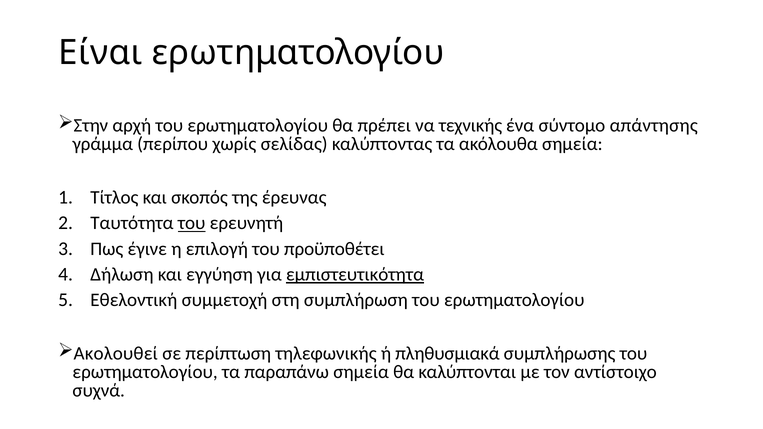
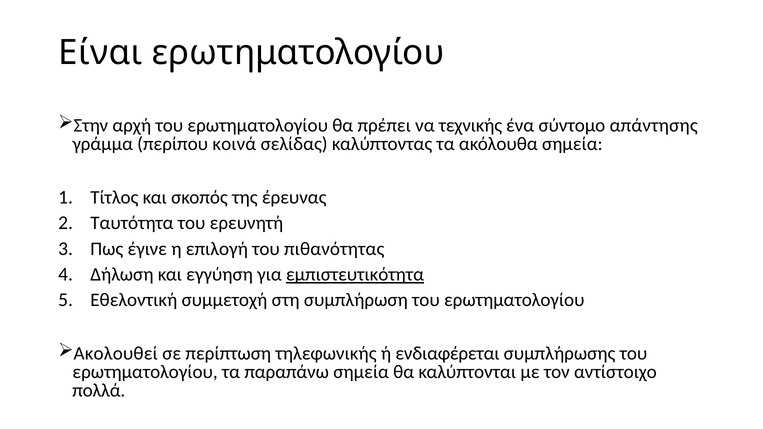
χωρίς: χωρίς -> κοινά (234, 144)
του underline: present -> none (192, 223)
προϋποθέτει: προϋποθέτει -> πιθανότητας (334, 249)
πληθυσμιακά: πληθυσμιακά -> ενδιαφέρεται (447, 354)
συχνά: συχνά -> πολλά (99, 391)
